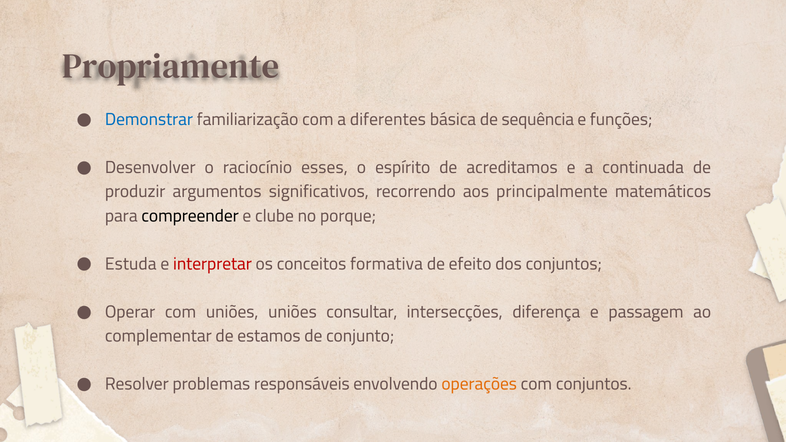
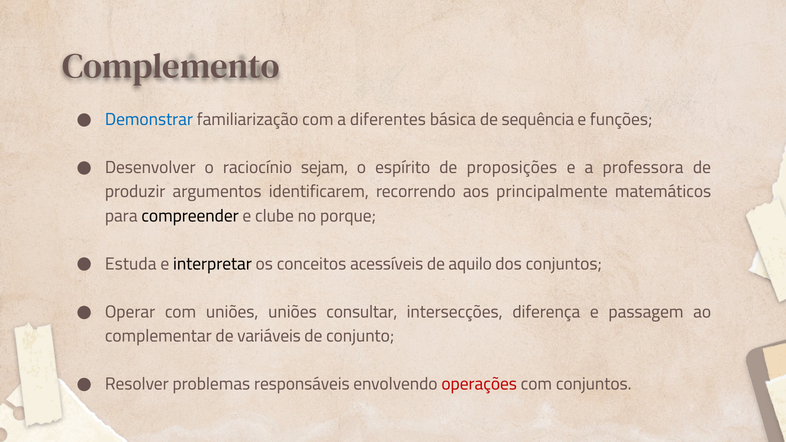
Propriamente: Propriamente -> Complemento (171, 66)
esses: esses -> sejam (325, 168)
acreditamos: acreditamos -> proposições (512, 168)
continuada: continuada -> professora (643, 168)
significativos: significativos -> identificarem (319, 192)
interpretar colour: red -> black (212, 264)
formativa: formativa -> acessíveis (387, 264)
efeito: efeito -> aquilo (470, 264)
estamos: estamos -> variáveis (269, 336)
operações colour: orange -> red (479, 384)
